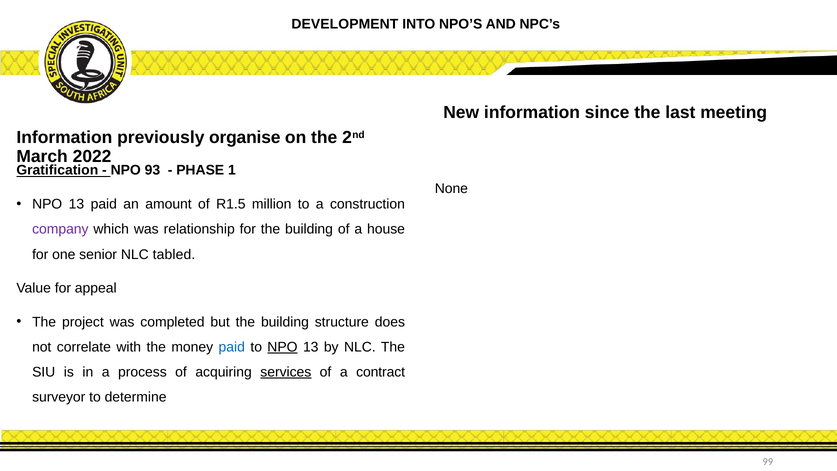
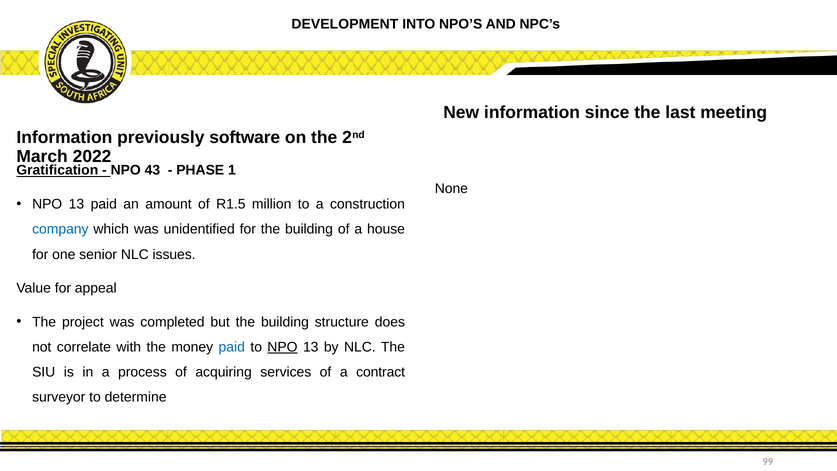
organise: organise -> software (245, 137)
93: 93 -> 43 (152, 170)
company colour: purple -> blue (60, 229)
relationship: relationship -> unidentified (199, 229)
tabled: tabled -> issues (174, 254)
services underline: present -> none (286, 372)
